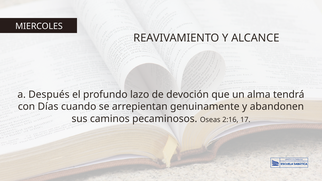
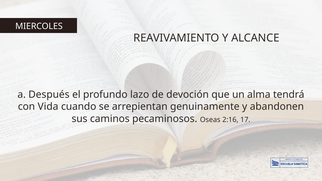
Días: Días -> Vida (48, 107)
